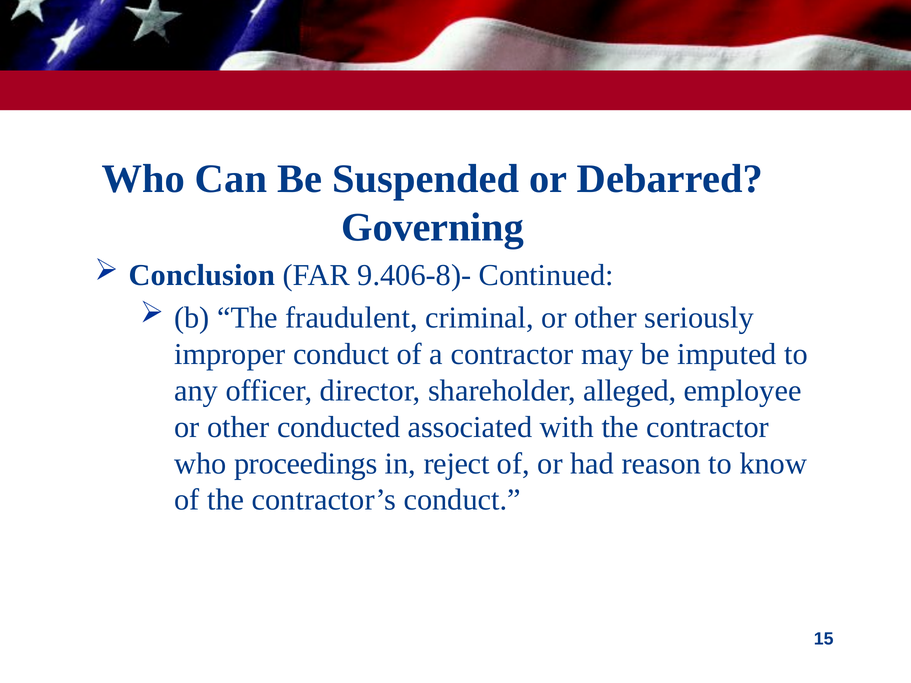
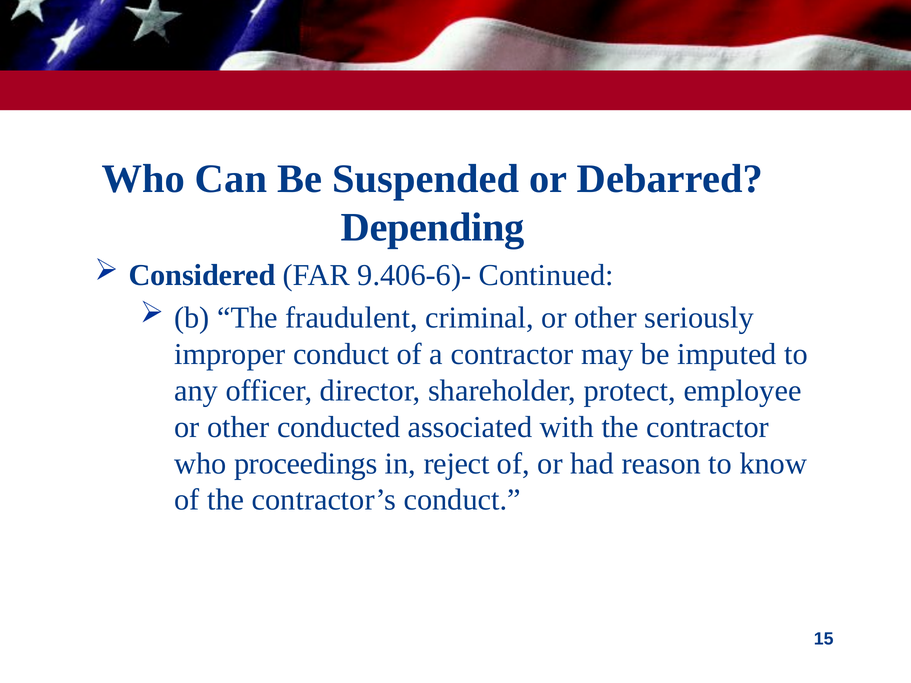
Governing: Governing -> Depending (433, 228)
Conclusion: Conclusion -> Considered (202, 275)
9.406-8)-: 9.406-8)- -> 9.406-6)- (414, 275)
alleged: alleged -> protect (630, 391)
